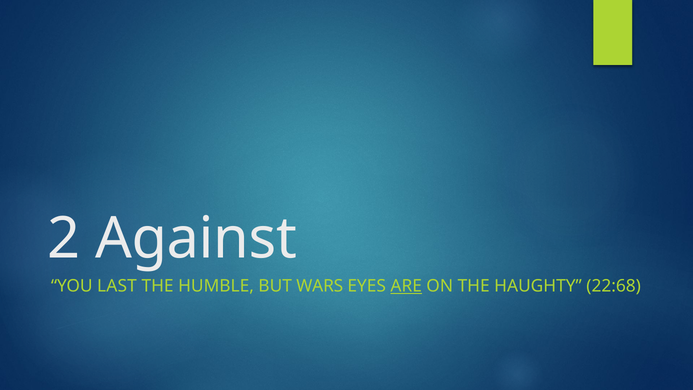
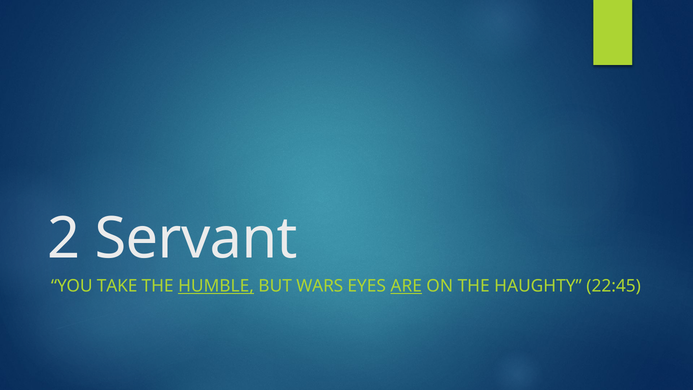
Against: Against -> Servant (196, 238)
LAST: LAST -> TAKE (117, 286)
HUMBLE underline: none -> present (216, 286)
22:68: 22:68 -> 22:45 (614, 286)
